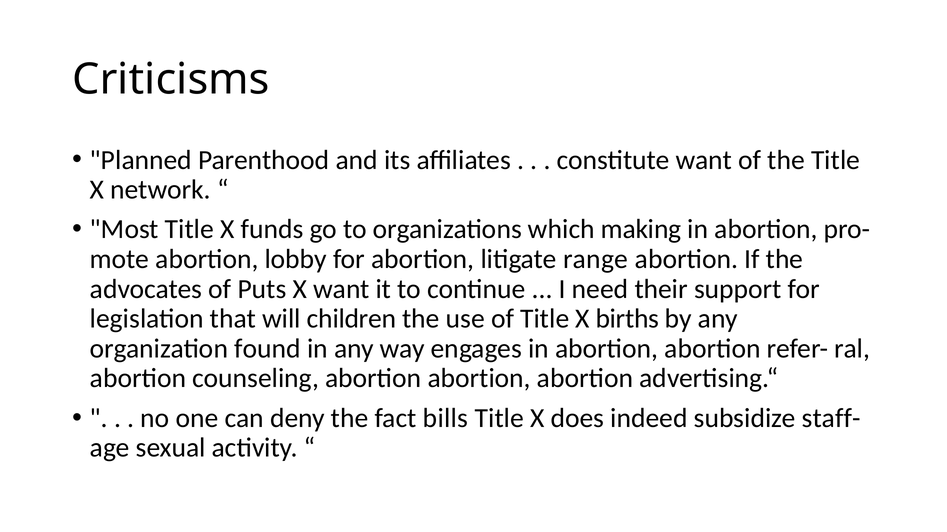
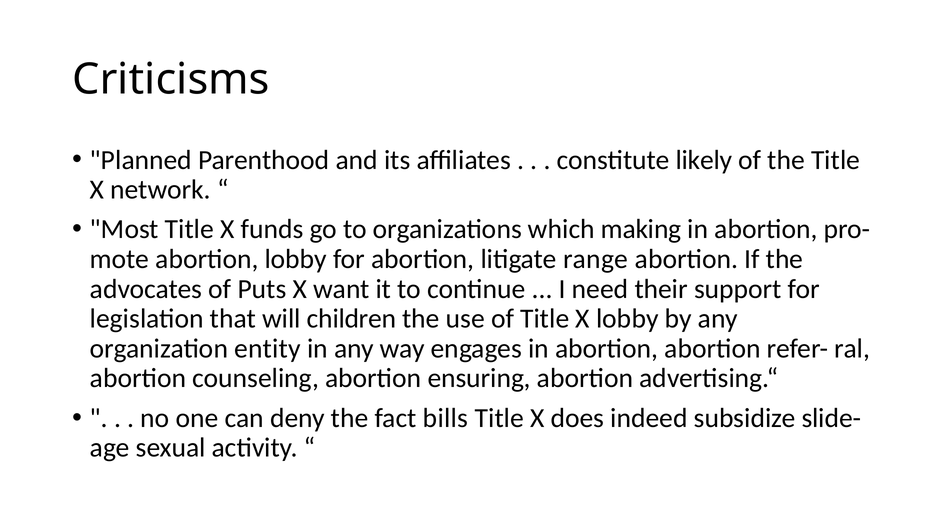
constitute want: want -> likely (704, 160)
X births: births -> lobby (627, 319)
found: found -> entity (267, 349)
counseling abortion abortion: abortion -> ensuring (479, 379)
staff-: staff- -> slide- (831, 419)
